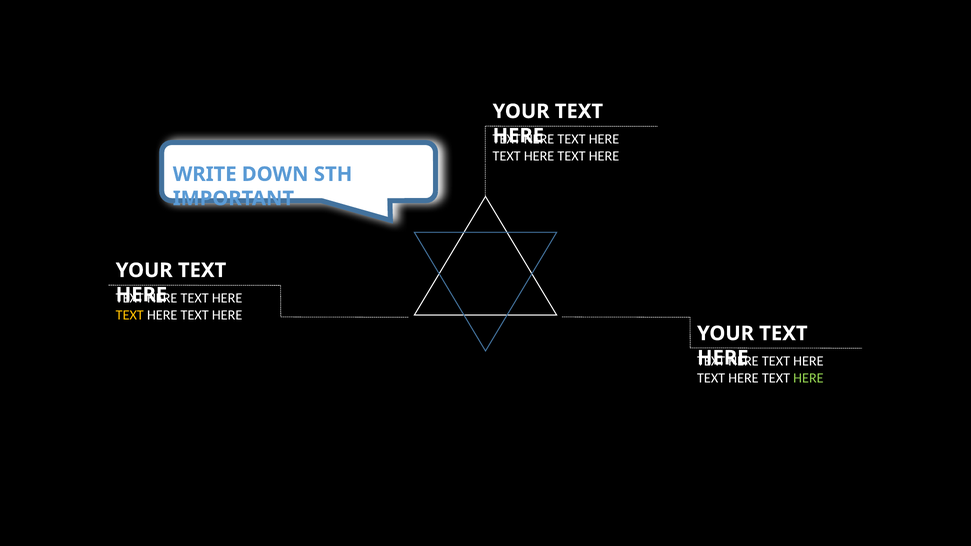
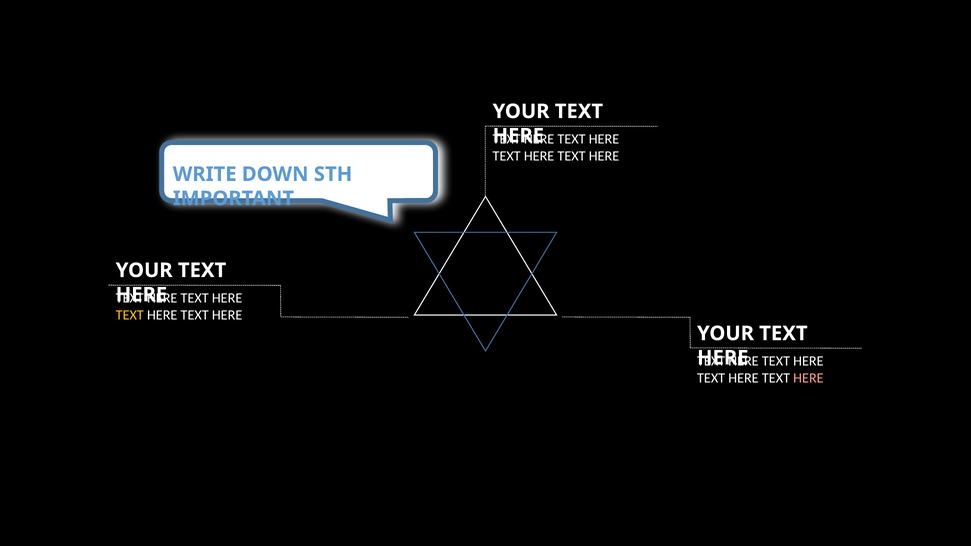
HERE colour: light green -> pink (808, 378)
